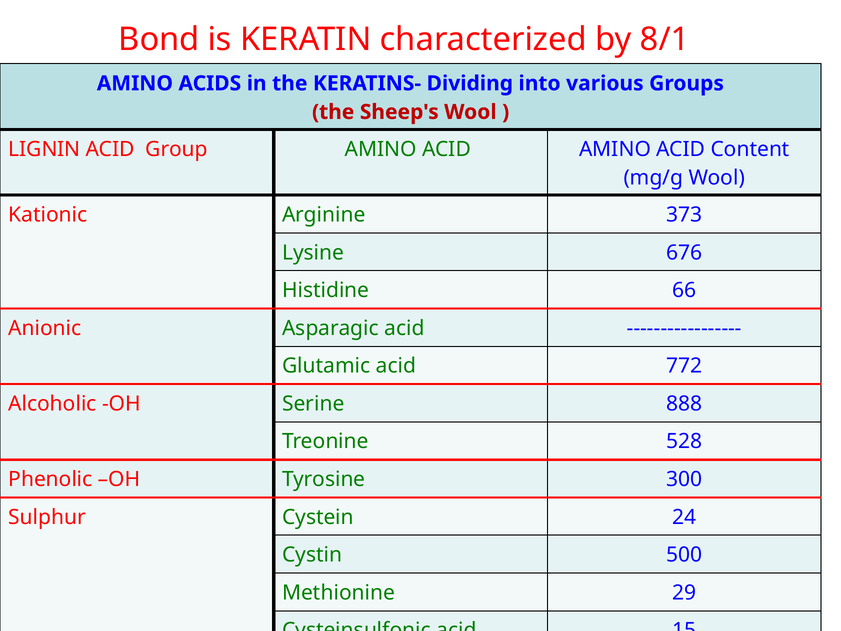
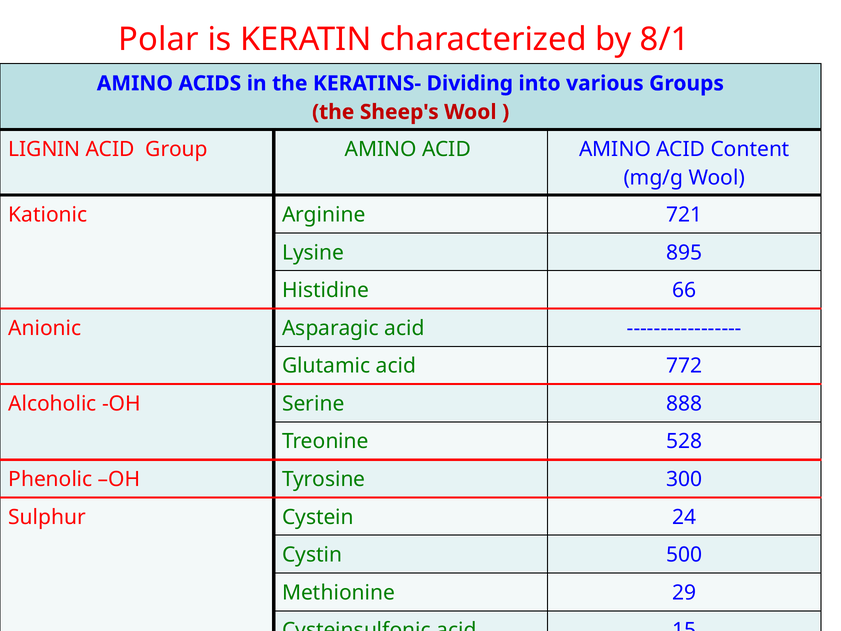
Bond: Bond -> Polar (159, 39)
373: 373 -> 721 (684, 215)
676: 676 -> 895 (684, 252)
